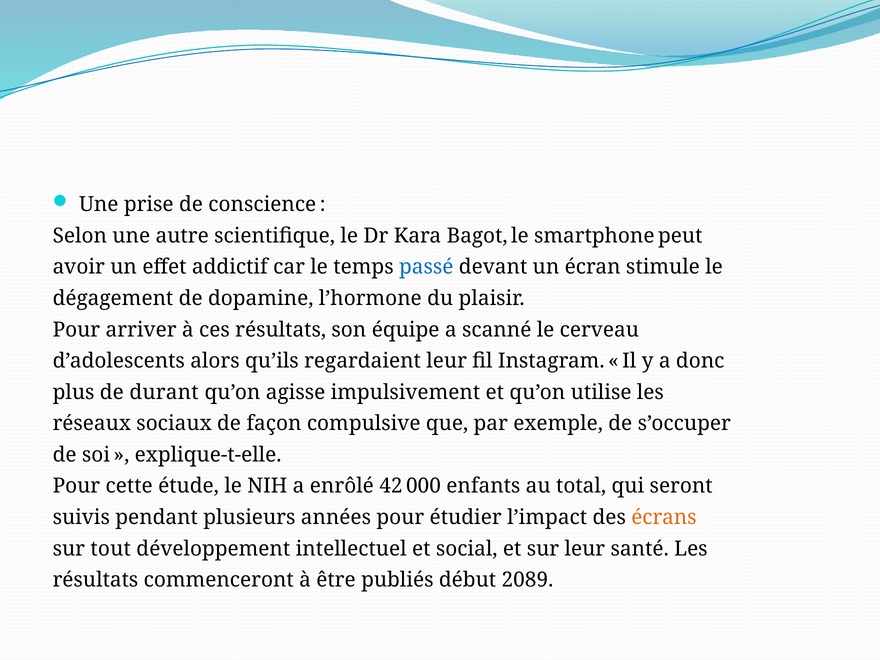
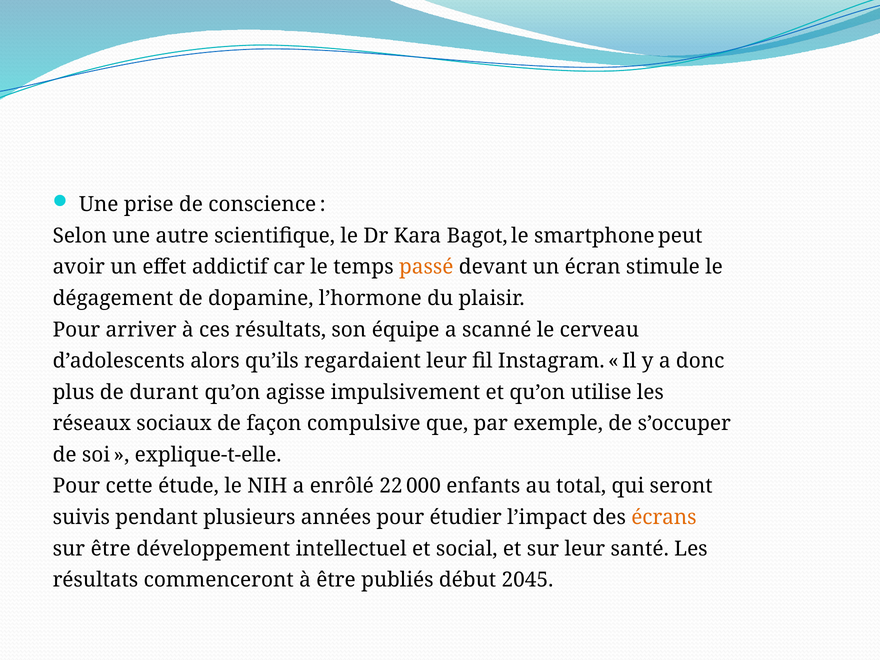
passé colour: blue -> orange (426, 267)
42: 42 -> 22 (391, 486)
sur tout: tout -> être (111, 549)
2089: 2089 -> 2045 (527, 580)
